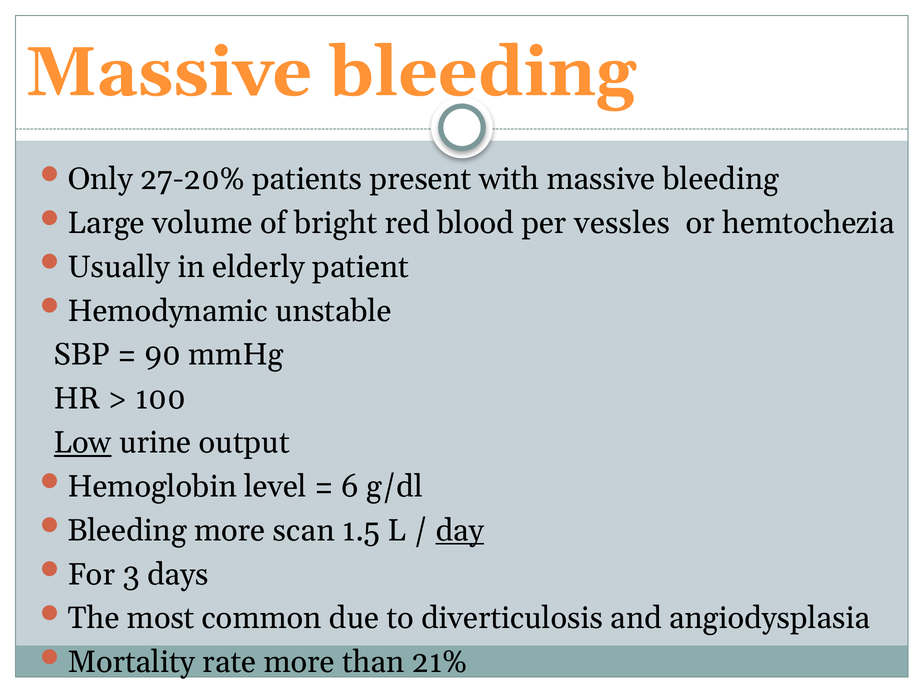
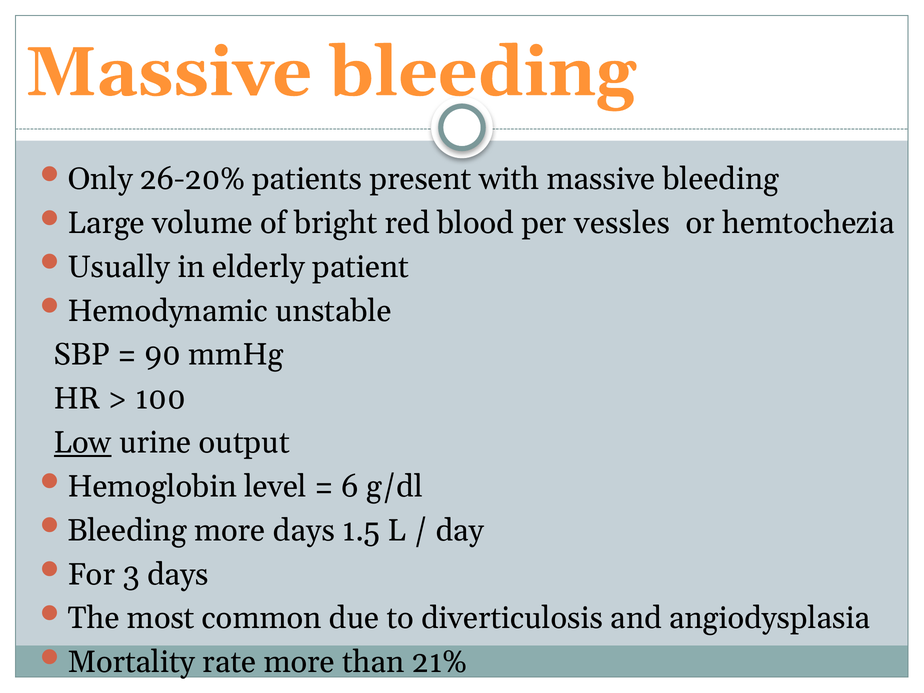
27-20%: 27-20% -> 26-20% (193, 179)
more scan: scan -> days (304, 530)
day underline: present -> none (460, 530)
